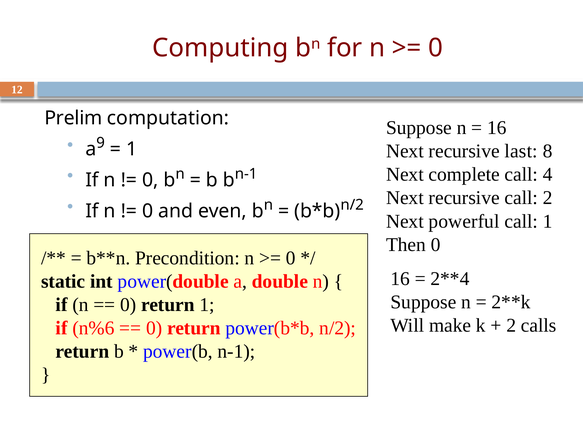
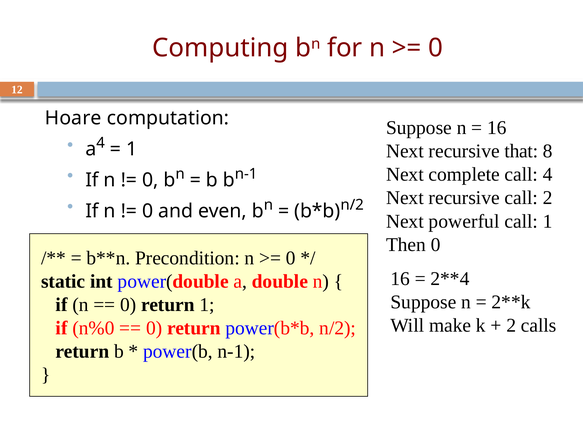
Prelim: Prelim -> Hoare (73, 118)
a 9: 9 -> 4 (101, 143)
last: last -> that (521, 151)
n%6: n%6 -> n%0 (93, 328)
